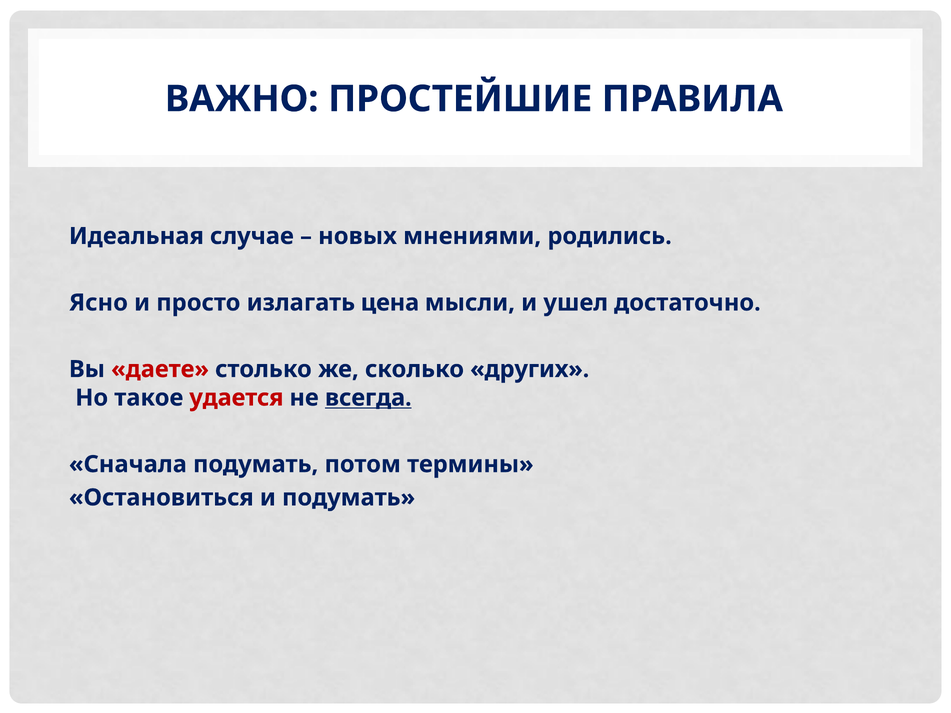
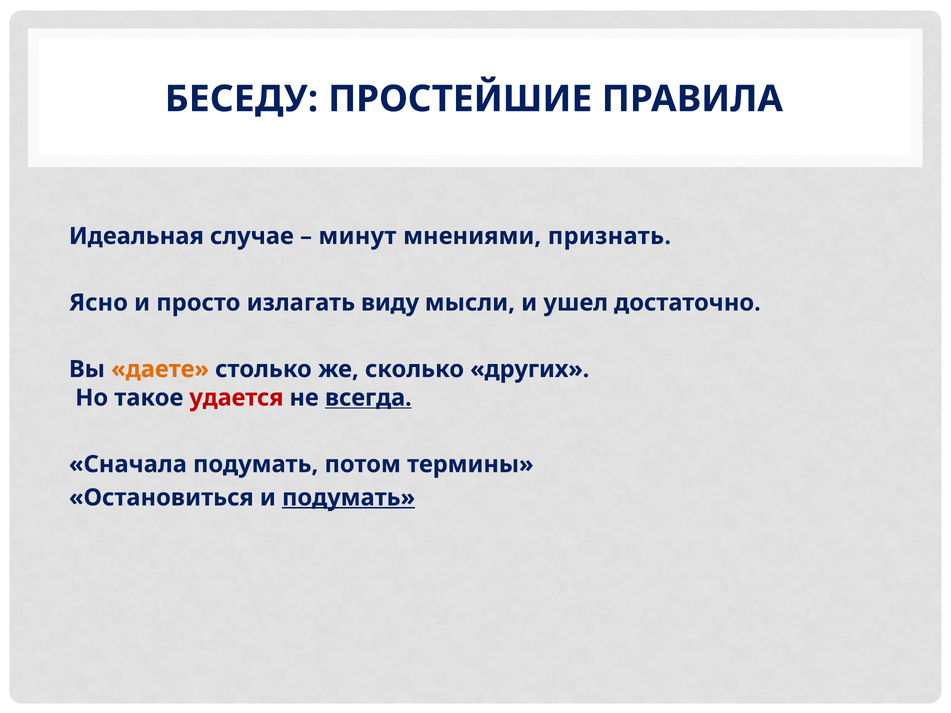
ВАЖНО: ВАЖНО -> БЕСЕДУ (241, 99)
новых: новых -> минут (357, 236)
родились: родились -> признать (609, 236)
цена: цена -> виду (390, 303)
даете colour: red -> orange (160, 369)
подумать underline: none -> present (349, 498)
